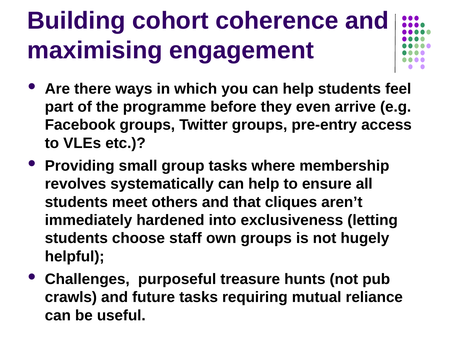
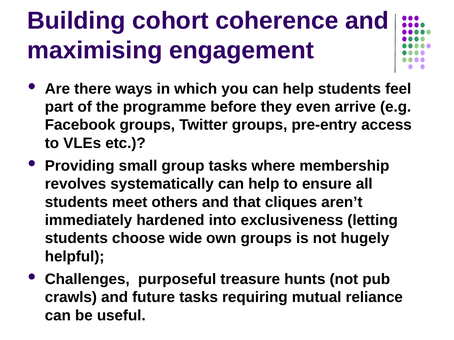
staff: staff -> wide (186, 239)
